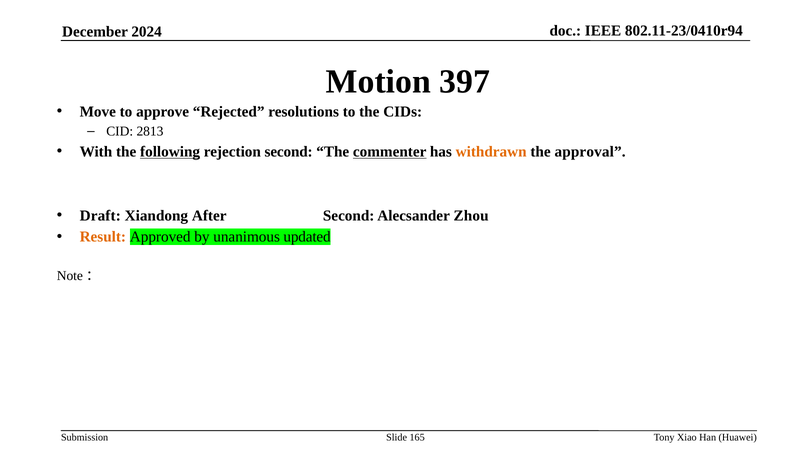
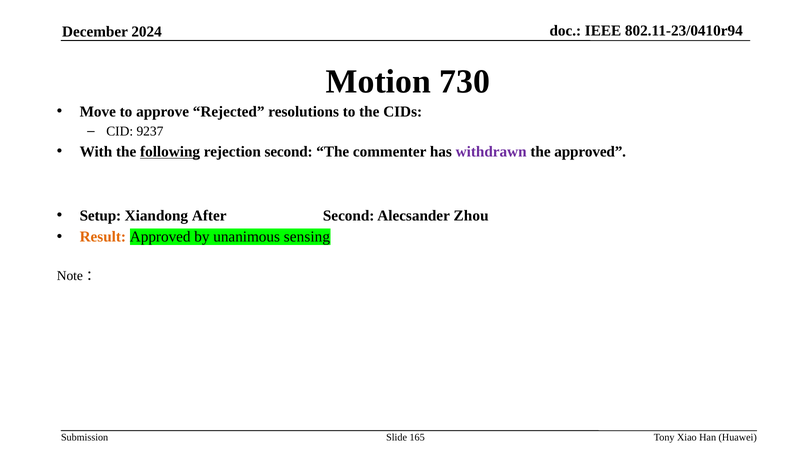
397: 397 -> 730 (465, 81)
2813: 2813 -> 9237 (150, 131)
commenter underline: present -> none (390, 152)
withdrawn colour: orange -> purple (491, 152)
the approval: approval -> approved (590, 152)
Draft: Draft -> Setup (100, 216)
updated: updated -> sensing (307, 237)
